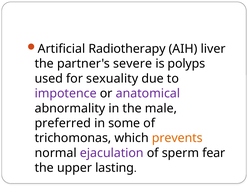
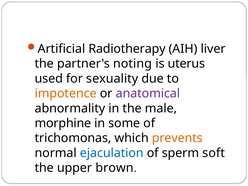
severe: severe -> noting (133, 64)
polyps: polyps -> uterus (186, 64)
impotence colour: purple -> orange (66, 93)
preferred: preferred -> morphine (63, 123)
ejaculation colour: purple -> blue (112, 153)
fear: fear -> soft (214, 153)
lasting: lasting -> brown (115, 168)
